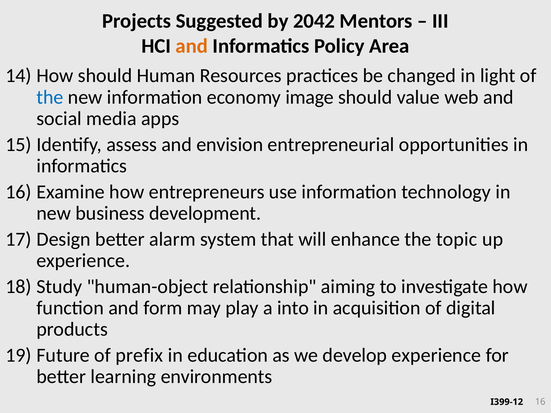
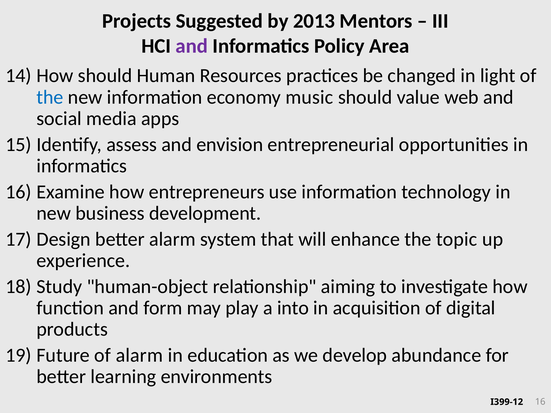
2042: 2042 -> 2013 (314, 21)
and colour: orange -> purple (192, 46)
image: image -> music (309, 97)
of prefix: prefix -> alarm (139, 356)
develop experience: experience -> abundance (436, 356)
